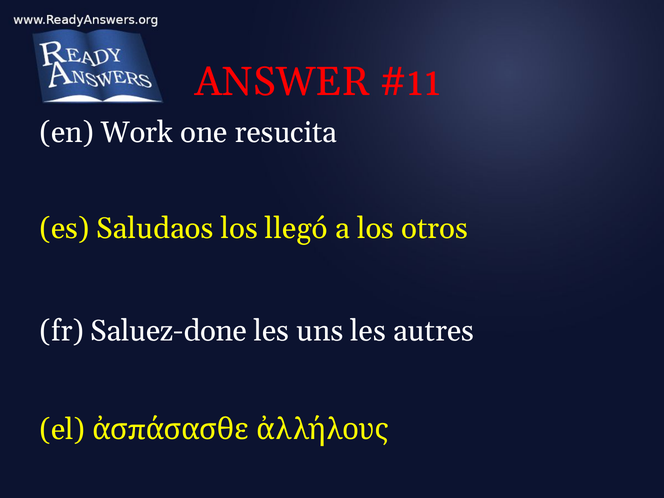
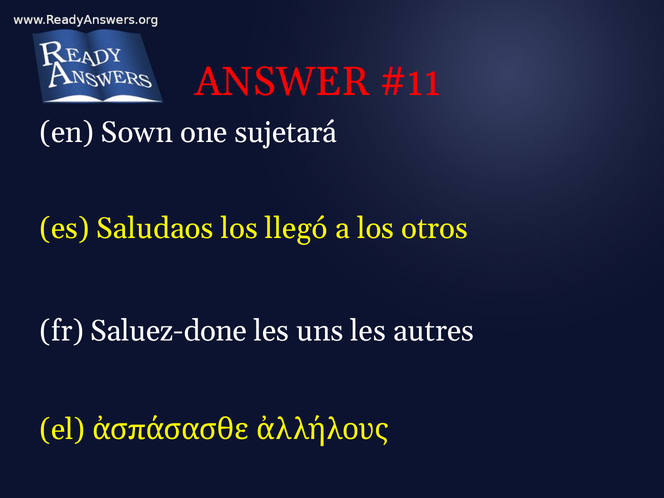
Work: Work -> Sown (137, 132)
resucita: resucita -> sujetará (286, 132)
